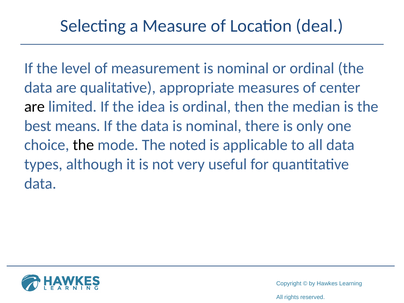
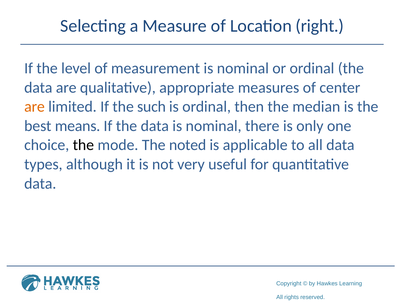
deal: deal -> right (320, 26)
are colour: black -> orange (34, 107)
idea: idea -> such (151, 107)
